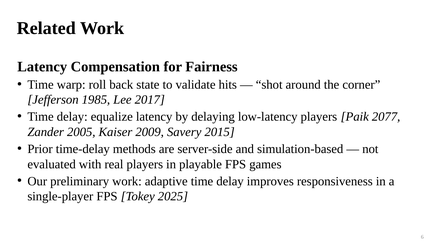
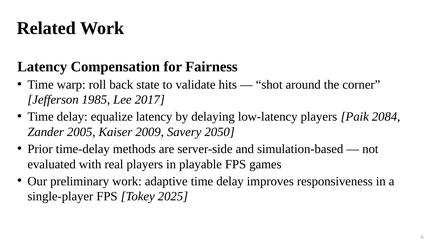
2077: 2077 -> 2084 (386, 117)
2015: 2015 -> 2050 (220, 132)
